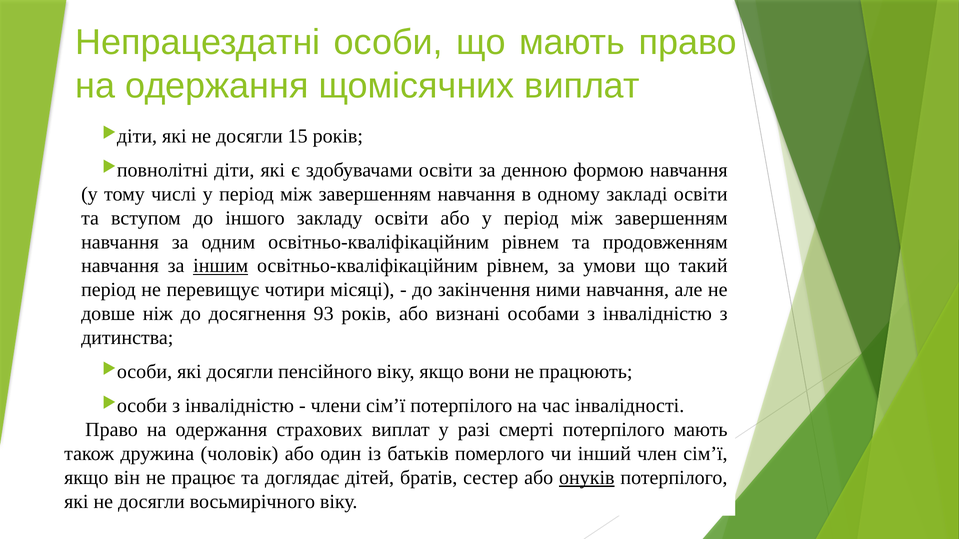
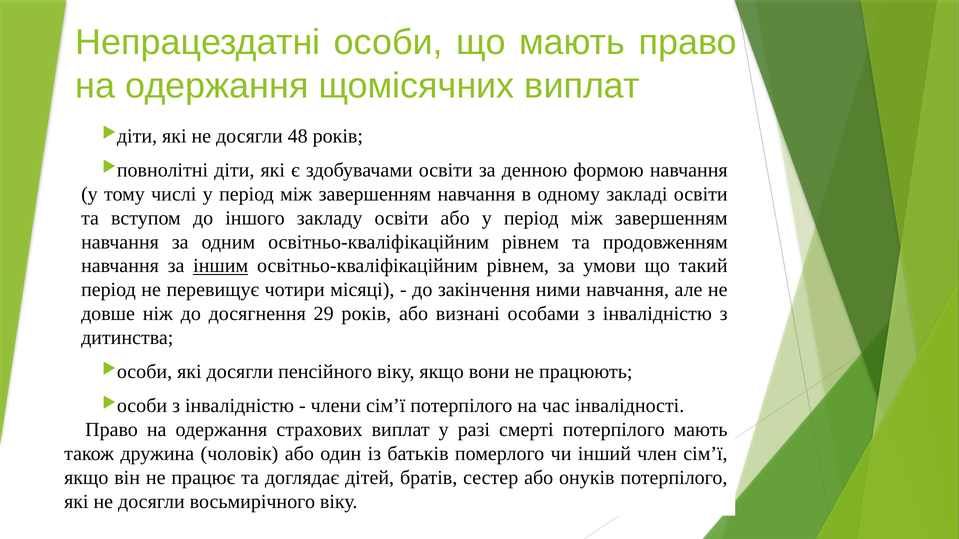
15: 15 -> 48 (298, 136)
93: 93 -> 29 (324, 314)
онуків underline: present -> none (587, 478)
